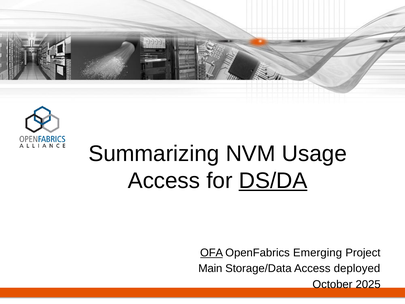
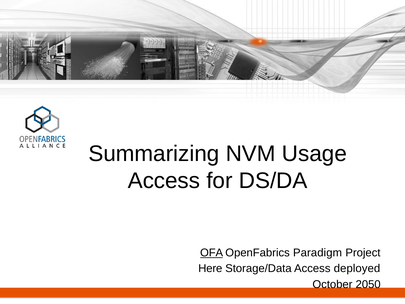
DS/DA underline: present -> none (273, 180)
Emerging: Emerging -> Paradigm (318, 253)
Main: Main -> Here (210, 268)
2025: 2025 -> 2050 (368, 284)
